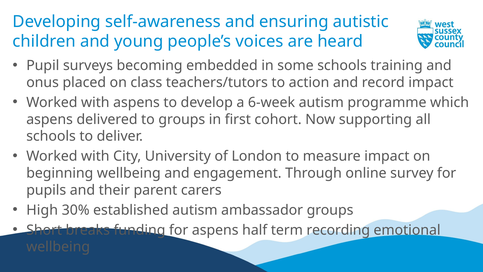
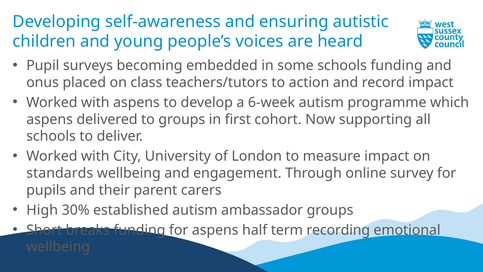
schools training: training -> funding (397, 65)
beginning: beginning -> standards (60, 173)
